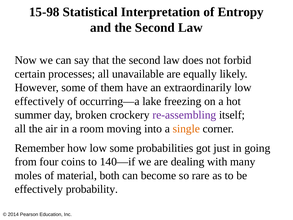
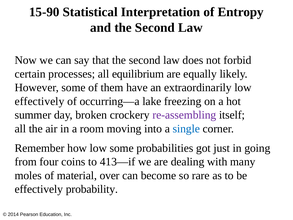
15-98: 15-98 -> 15-90 (44, 12)
unavailable: unavailable -> equilibrium (138, 74)
single colour: orange -> blue (186, 129)
140—if: 140—if -> 413—if (118, 162)
both: both -> over (110, 175)
